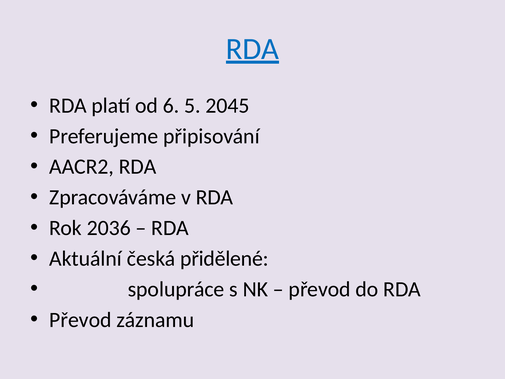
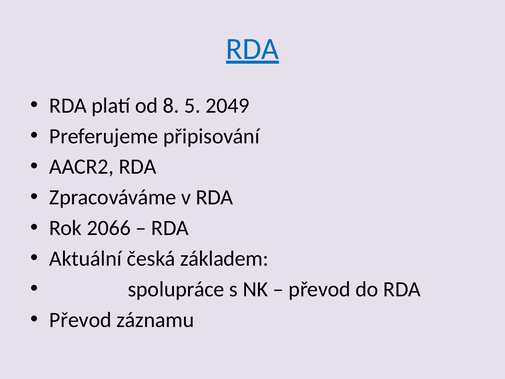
6: 6 -> 8 (171, 105)
2045: 2045 -> 2049 (228, 105)
2036: 2036 -> 2066 (109, 228)
přidělené: přidělené -> základem (224, 258)
